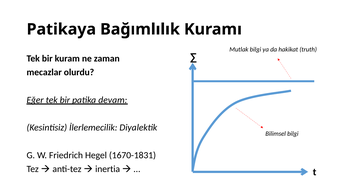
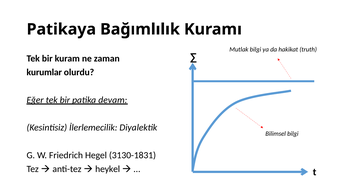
mecazlar: mecazlar -> kurumlar (44, 72)
1670-1831: 1670-1831 -> 3130-1831 (132, 155)
inertia: inertia -> heykel (108, 169)
